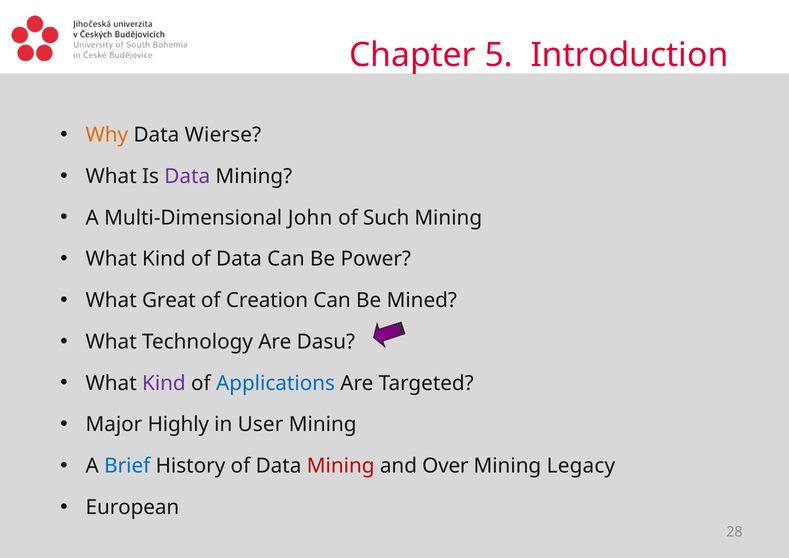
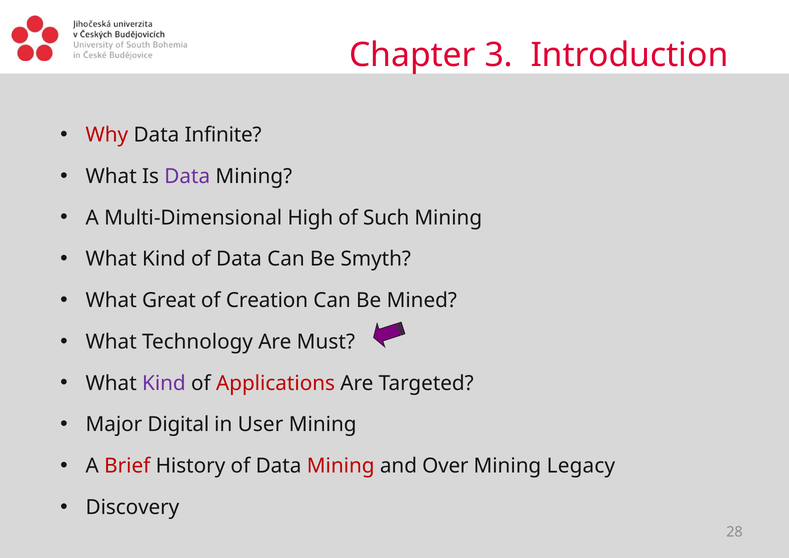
5: 5 -> 3 (499, 55)
Why colour: orange -> red (107, 135)
Wierse: Wierse -> Infinite (223, 135)
John: John -> High (310, 218)
Power: Power -> Smyth (376, 259)
Dasu: Dasu -> Must (326, 342)
Applications colour: blue -> red (276, 383)
Highly: Highly -> Digital (178, 424)
Brief colour: blue -> red (127, 466)
European: European -> Discovery (132, 507)
